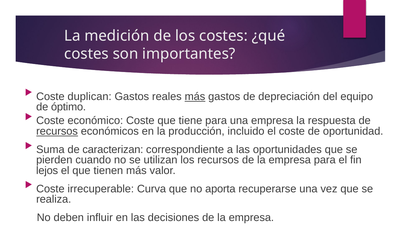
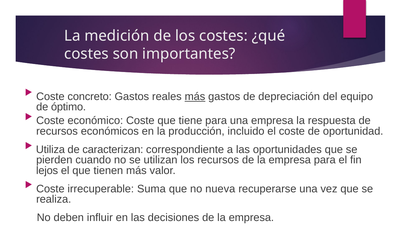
duplican: duplican -> concreto (90, 96)
recursos underline: present -> none (57, 131)
Suma: Suma -> Utiliza (50, 149)
Curva: Curva -> Suma (151, 189)
aporta: aporta -> nueva (220, 189)
